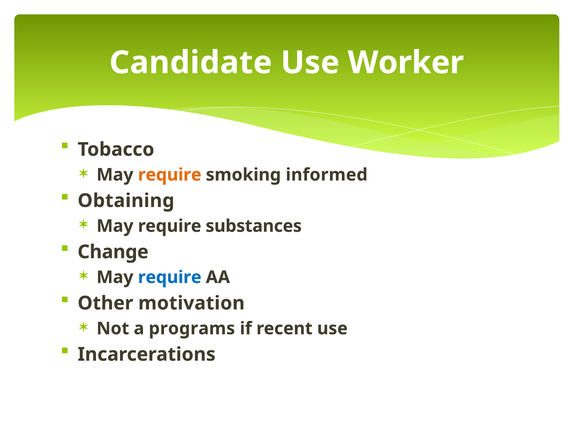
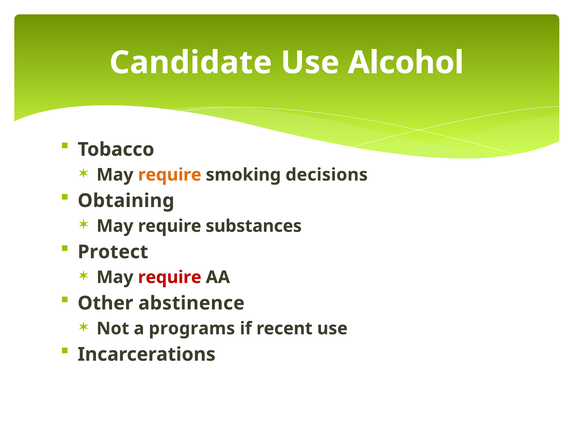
Worker: Worker -> Alcohol (406, 63)
informed: informed -> decisions (327, 175)
Change: Change -> Protect (113, 252)
require colour: blue -> red (170, 277)
motivation: motivation -> abstinence (191, 303)
